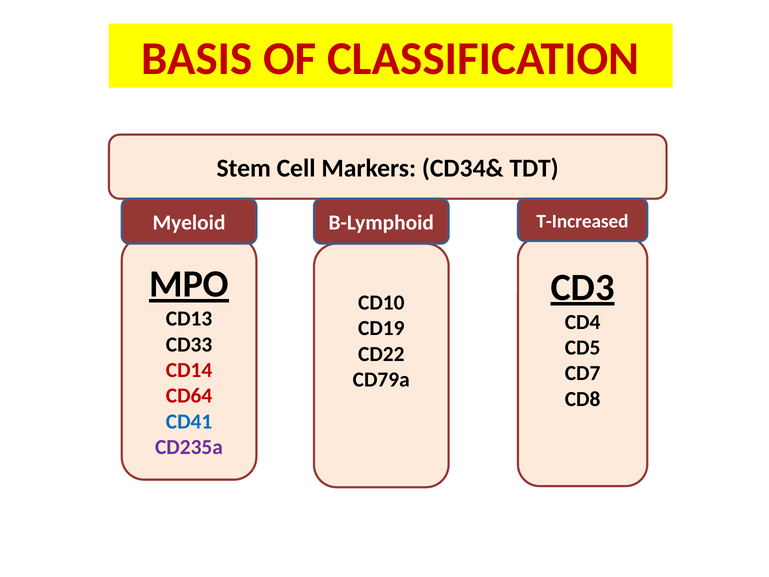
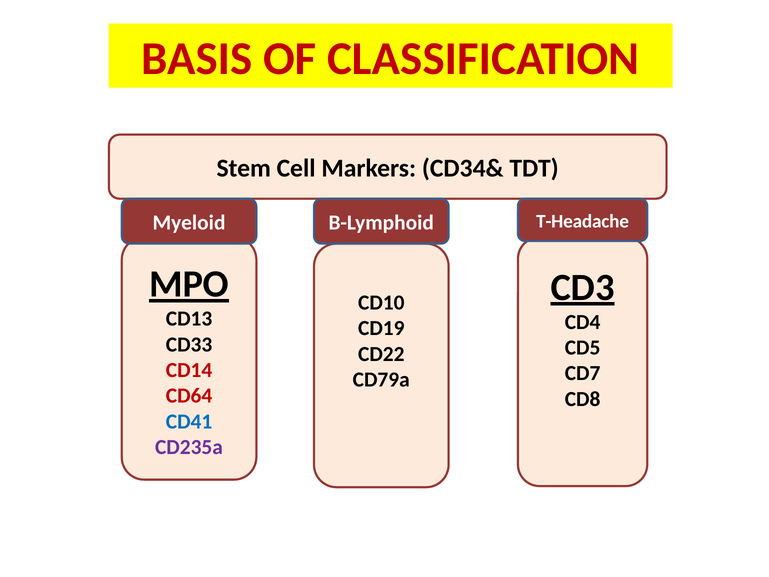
T-Increased: T-Increased -> T-Headache (583, 221)
